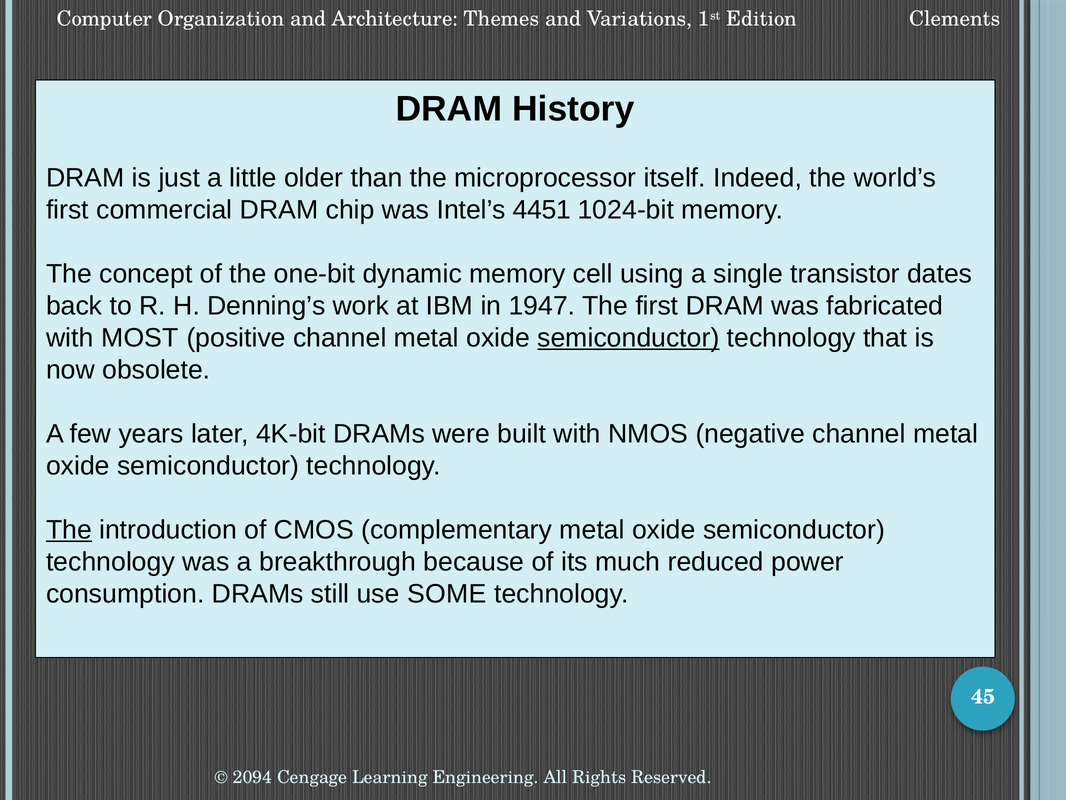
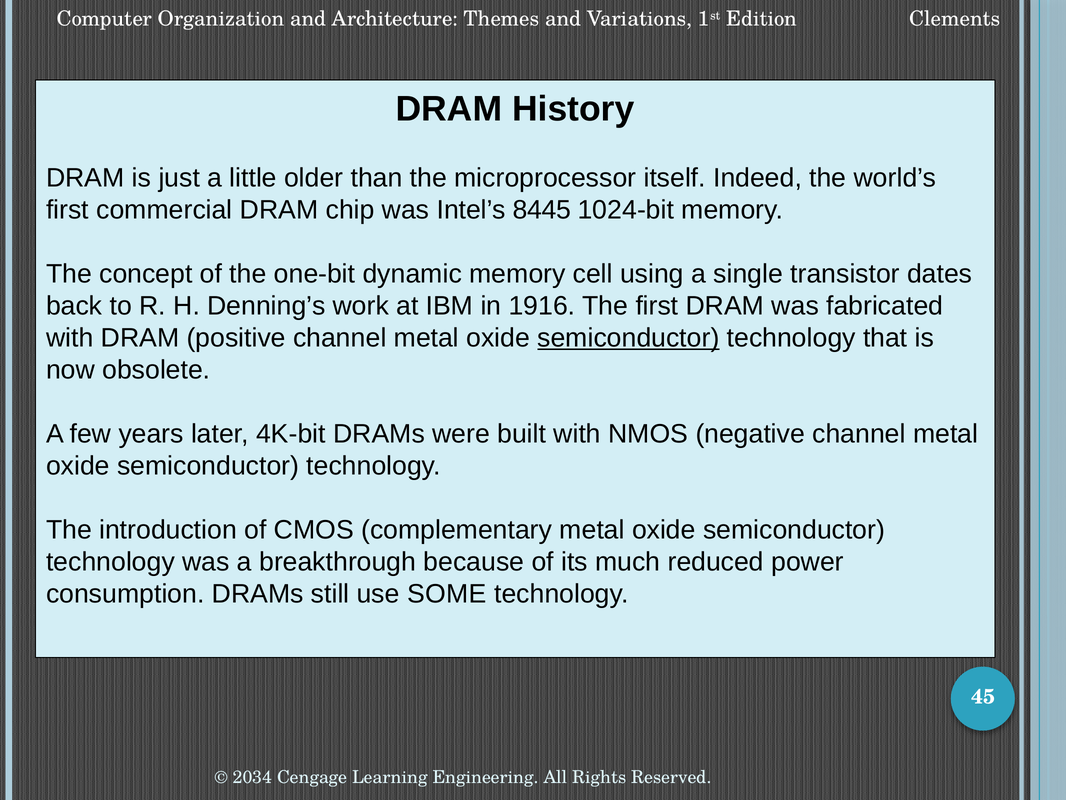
4451: 4451 -> 8445 (542, 210)
1947: 1947 -> 1916 (542, 306)
with MOST: MOST -> DRAM (140, 338)
The underline: present -> none (69, 529)
2094: 2094 -> 2034 (252, 777)
